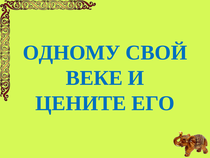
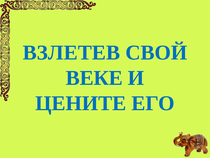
ОДНОМУ: ОДНОМУ -> ВЗЛЕТЕВ (71, 53)
